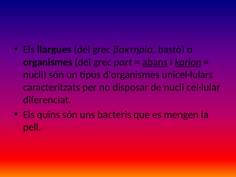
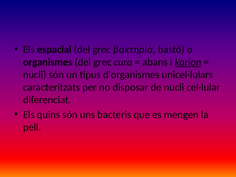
llargues: llargues -> espacial (54, 50)
part: part -> cura (123, 62)
abans underline: present -> none (155, 62)
